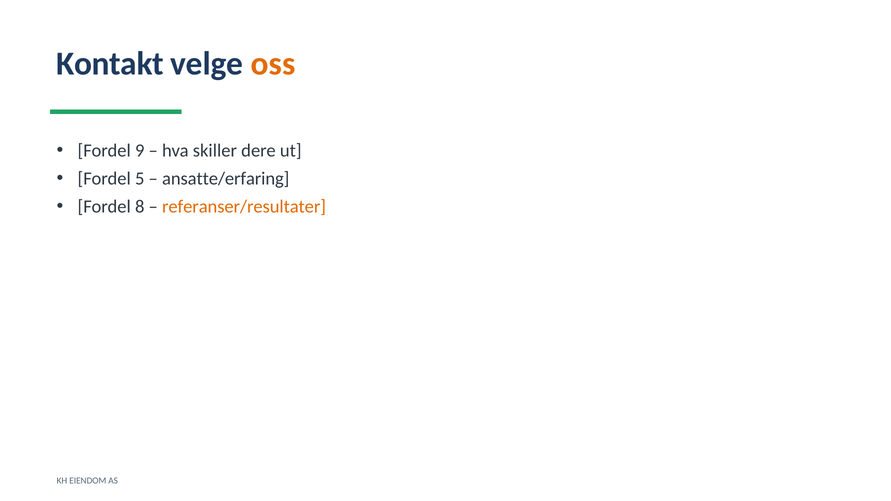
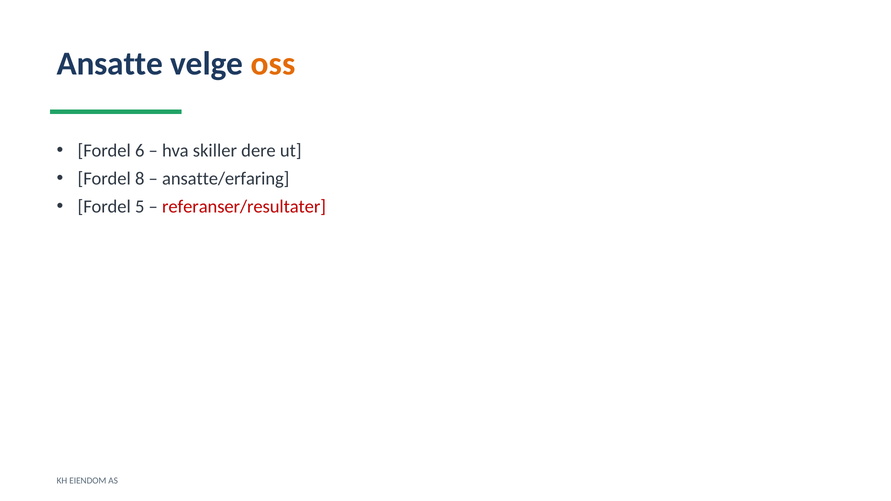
Kontakt: Kontakt -> Ansatte (110, 64)
9: 9 -> 6 (140, 151)
5: 5 -> 8 (140, 179)
8: 8 -> 5 (140, 207)
referanser/resultater colour: orange -> red (244, 207)
